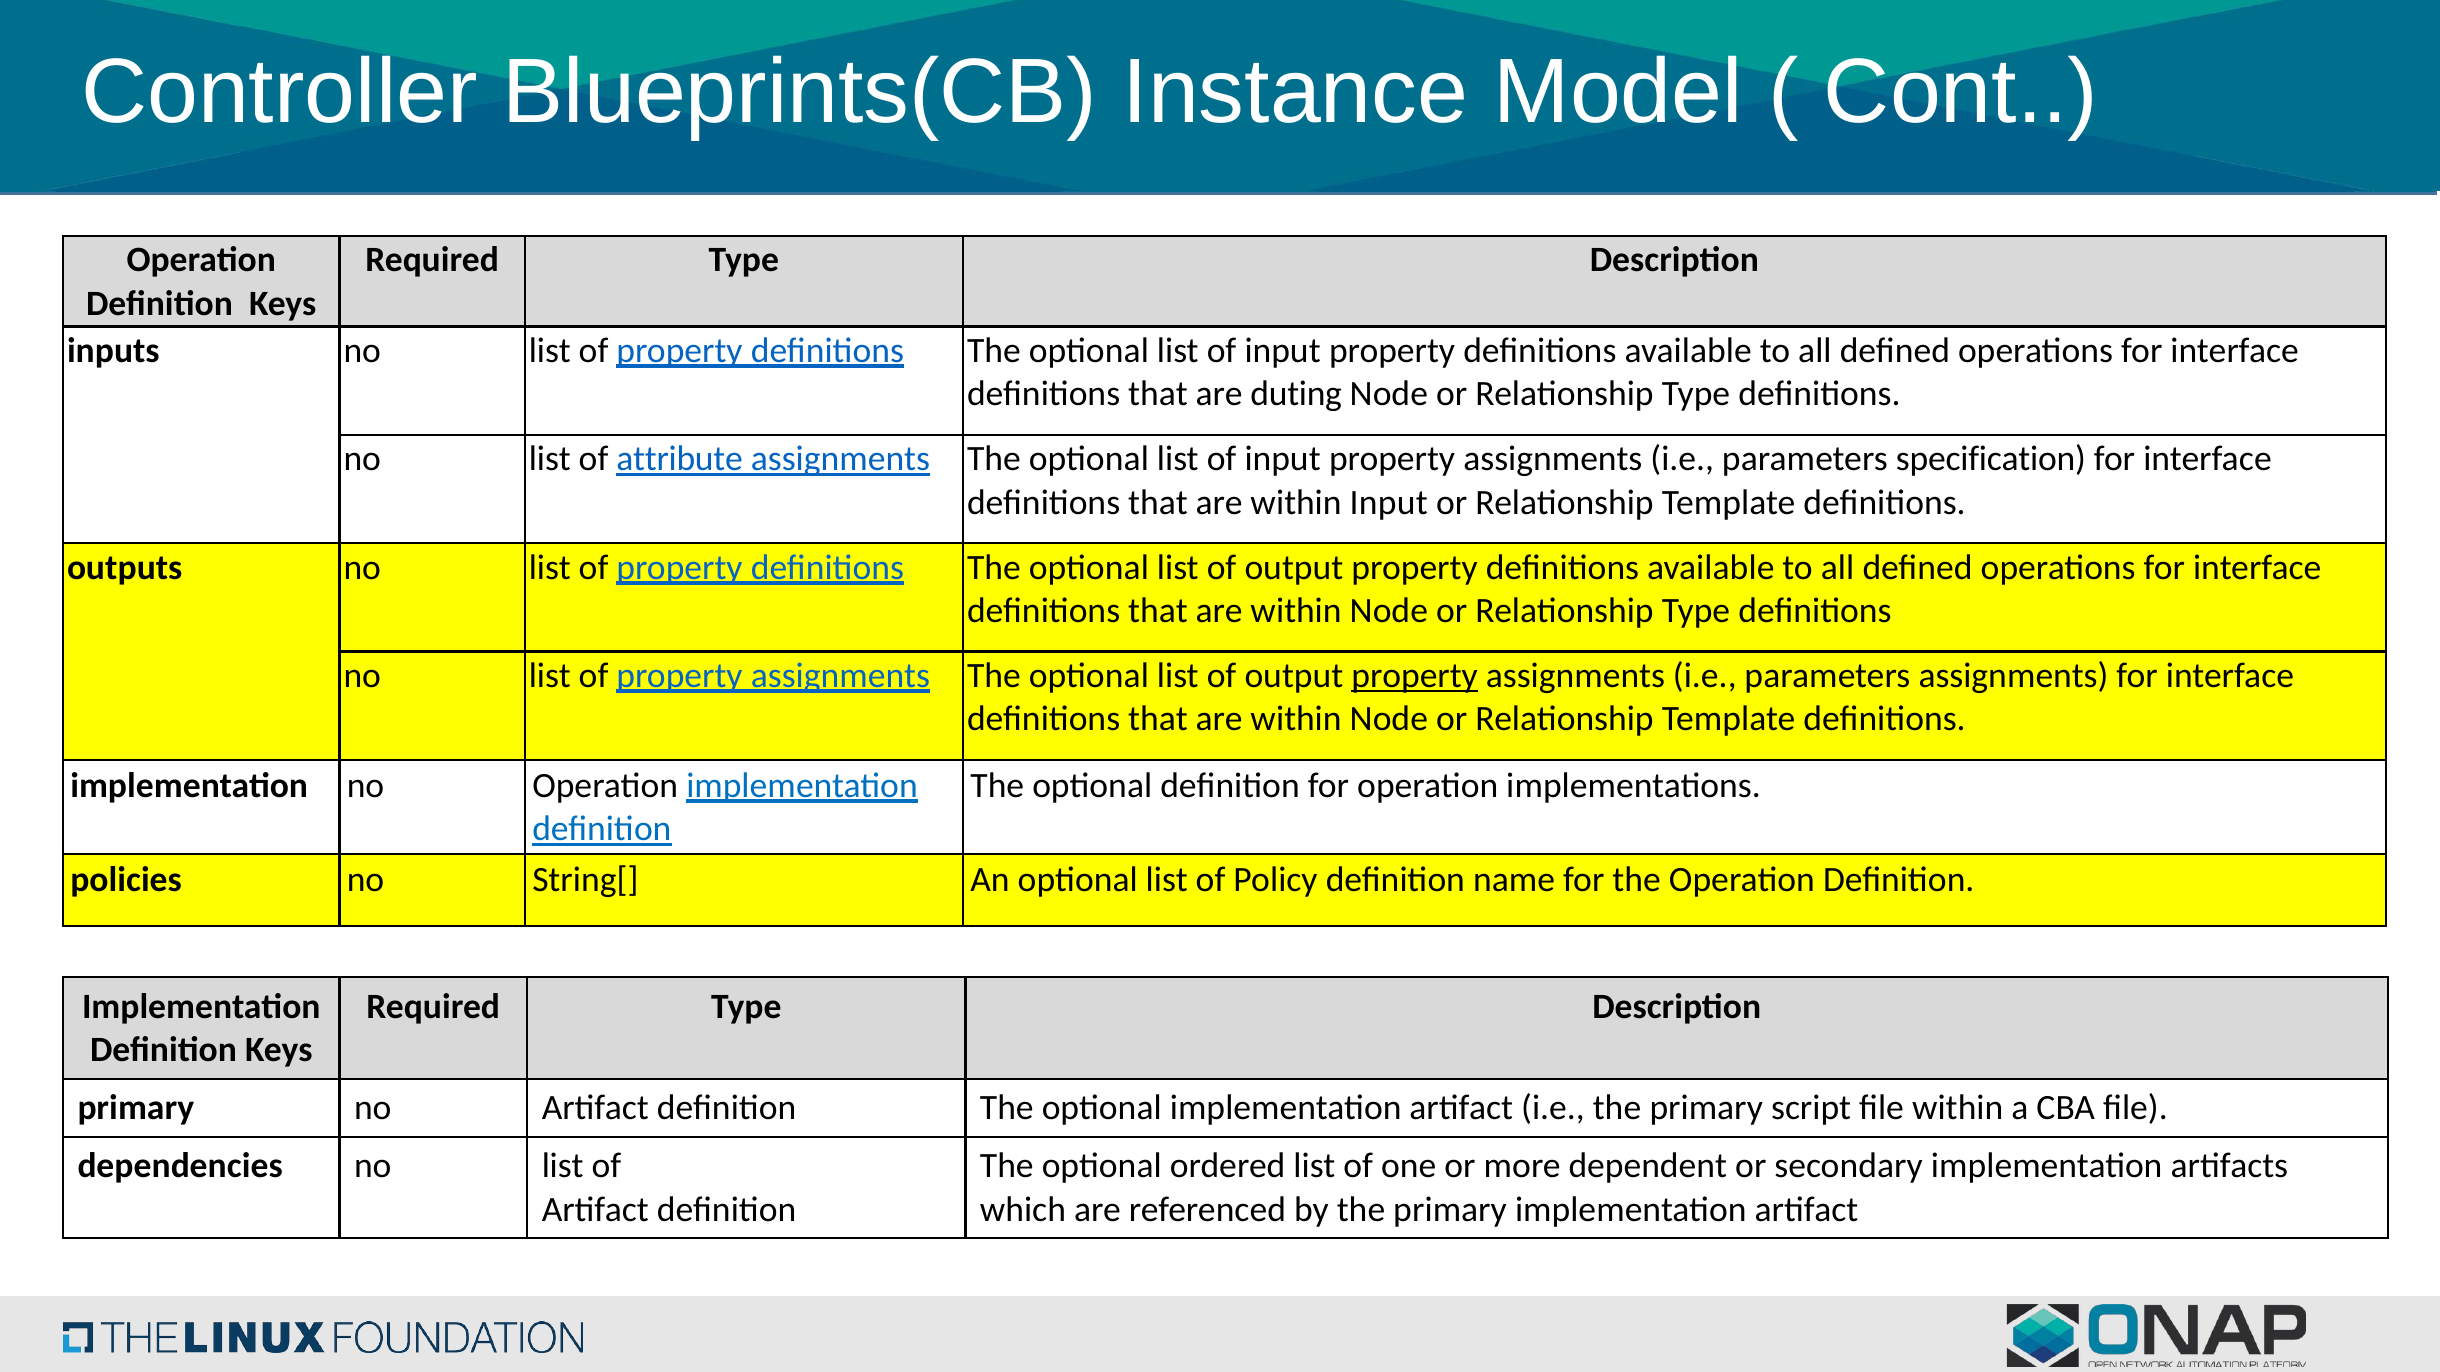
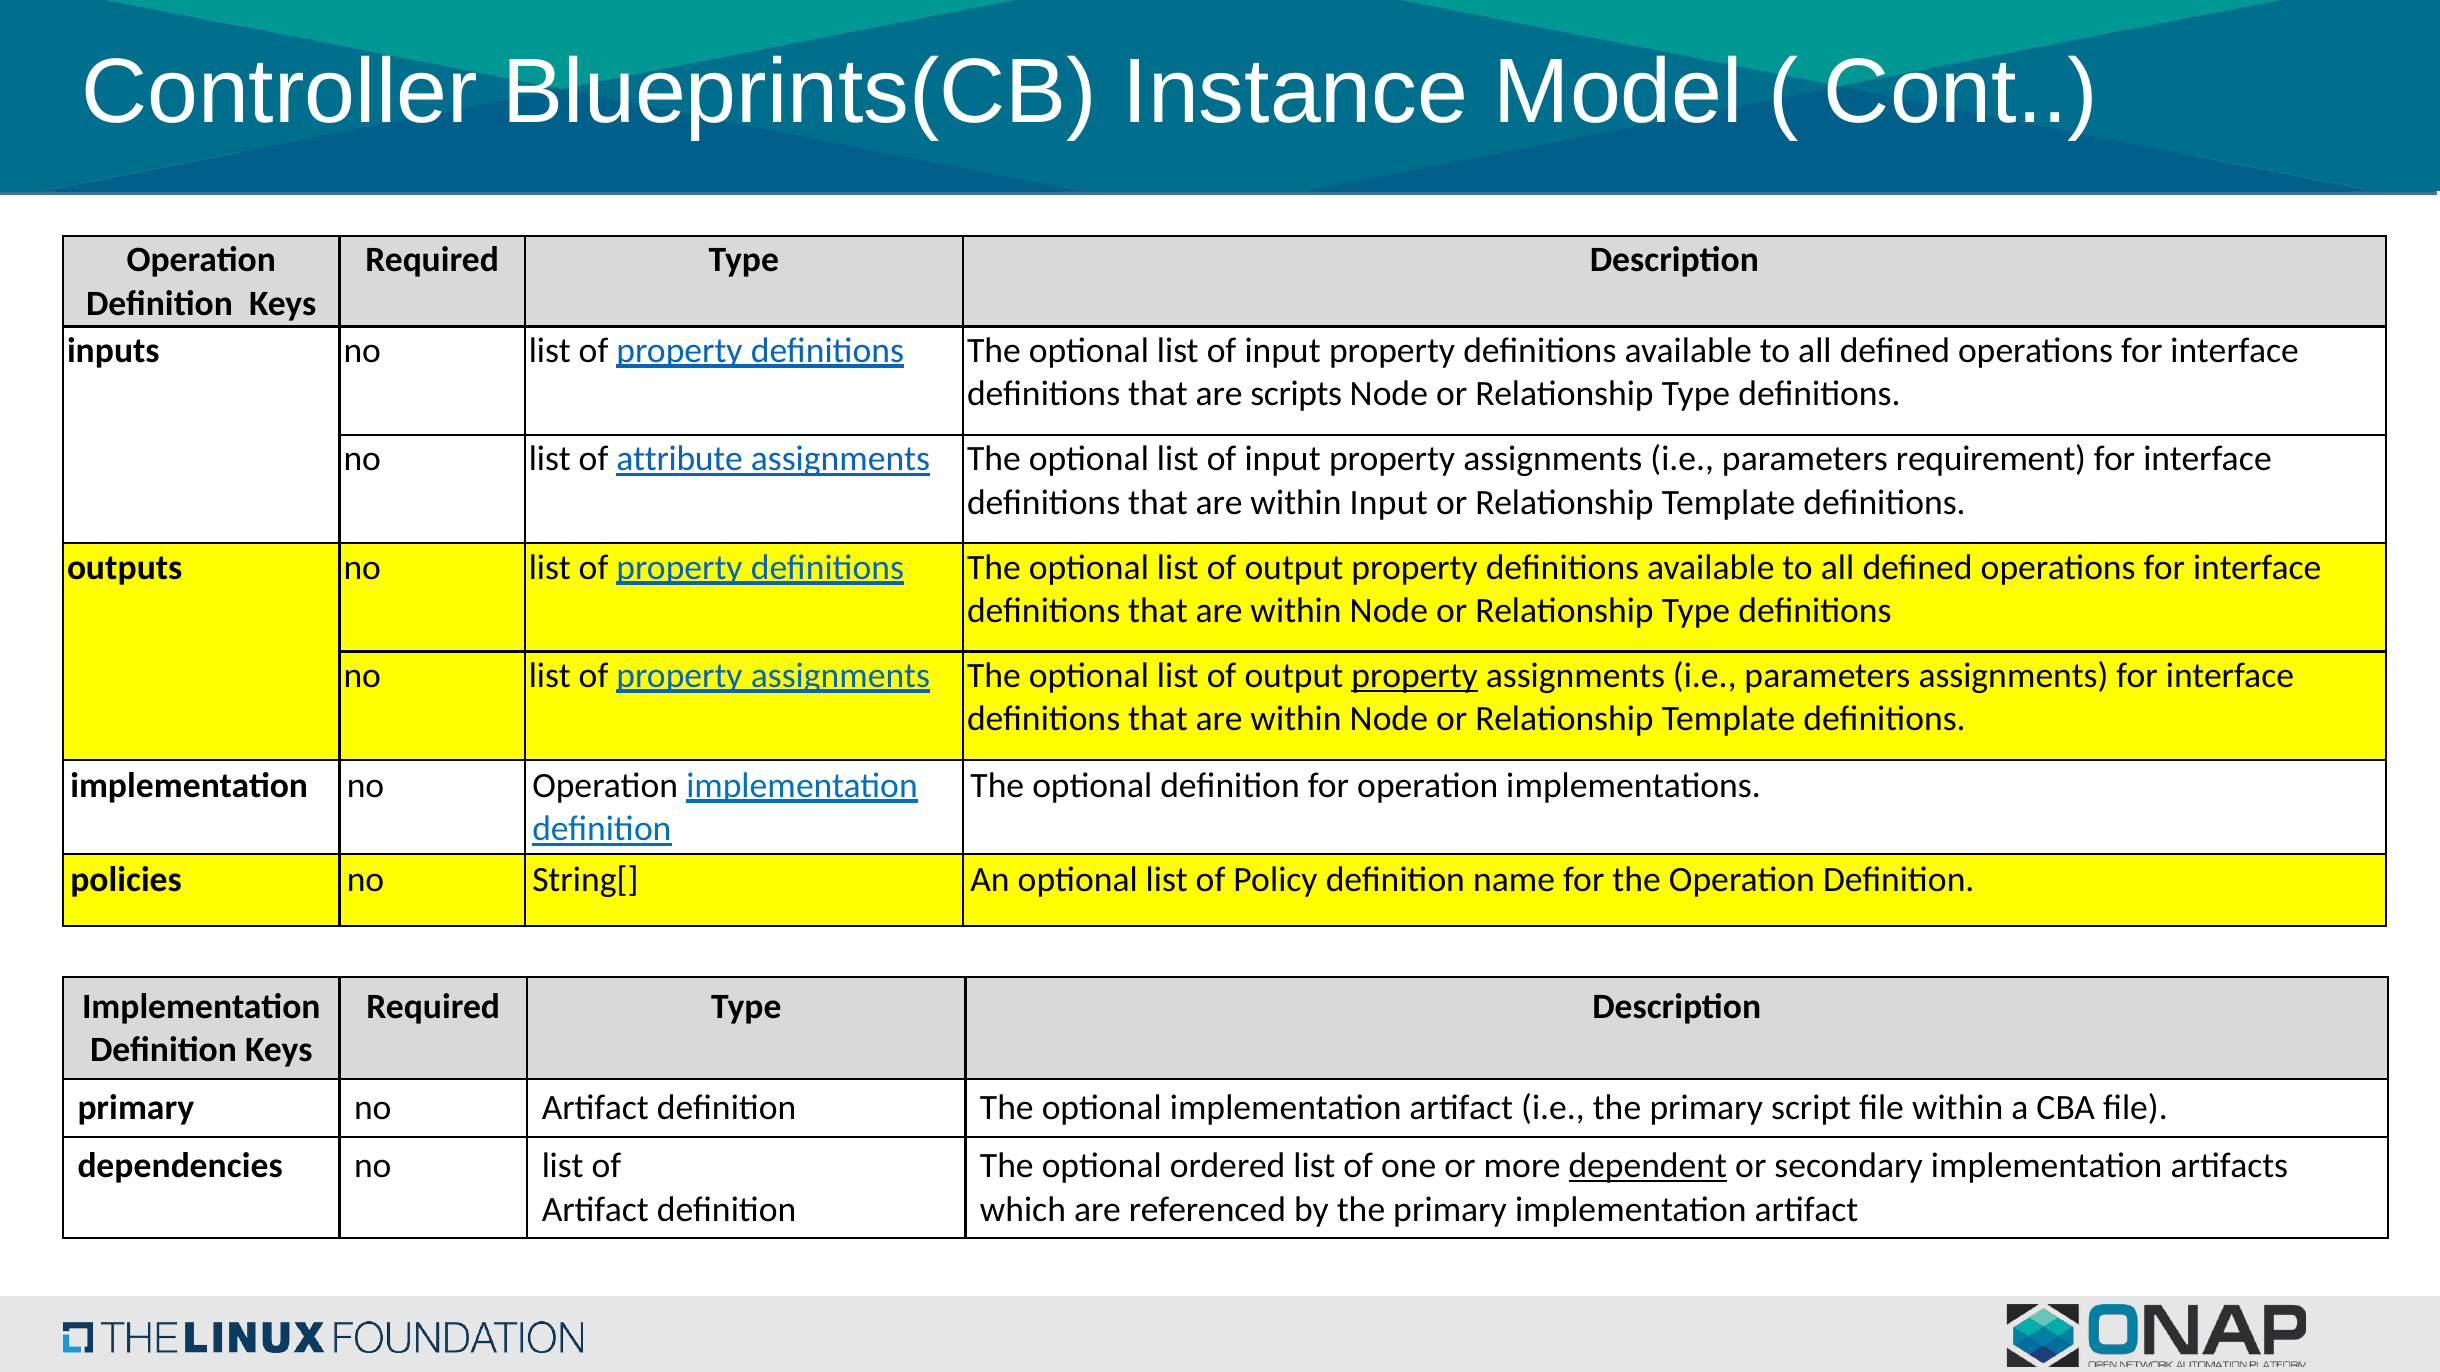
duting: duting -> scripts (1296, 394)
specification: specification -> requirement (1991, 459)
dependent underline: none -> present (1648, 1167)
